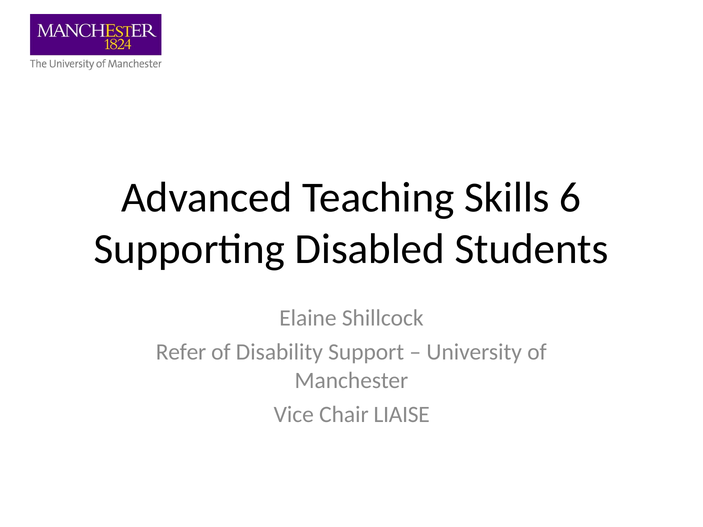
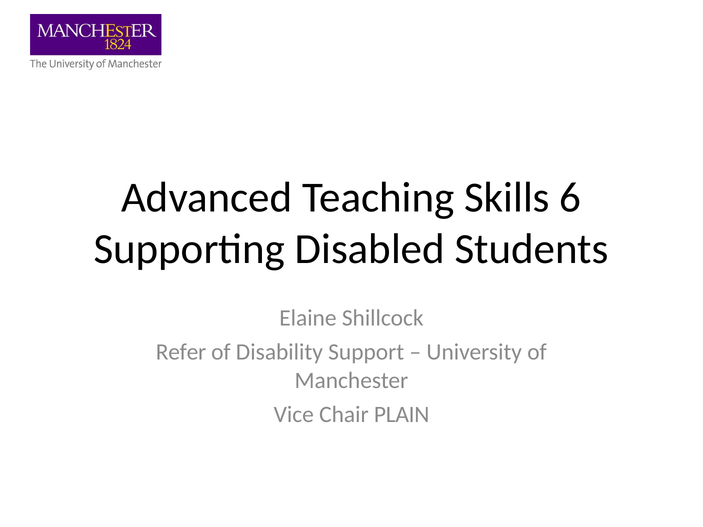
LIAISE: LIAISE -> PLAIN (402, 415)
